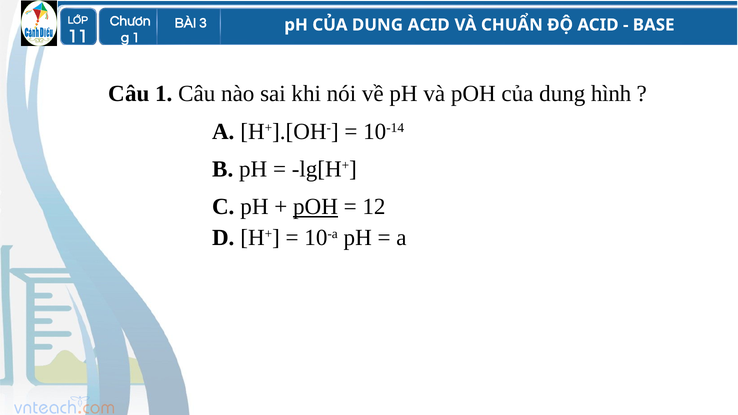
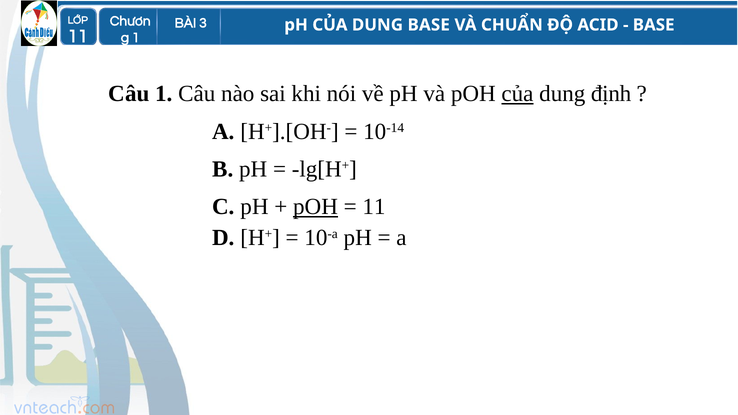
DUNG ACID: ACID -> BASE (429, 25)
của underline: none -> present (517, 94)
hình: hình -> định (611, 94)
12: 12 -> 11 (374, 207)
